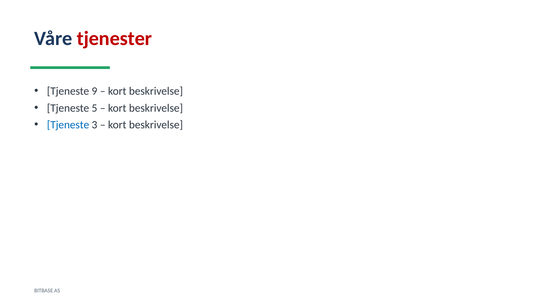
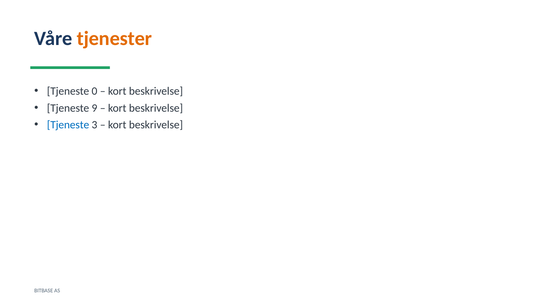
tjenester colour: red -> orange (114, 38)
9: 9 -> 0 (94, 91)
5: 5 -> 9 (94, 108)
